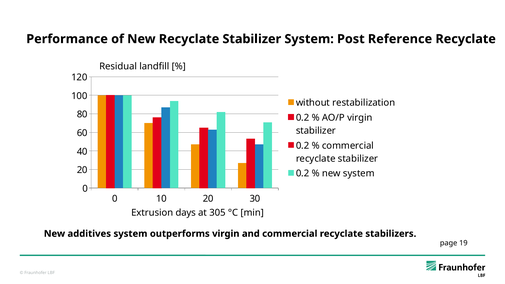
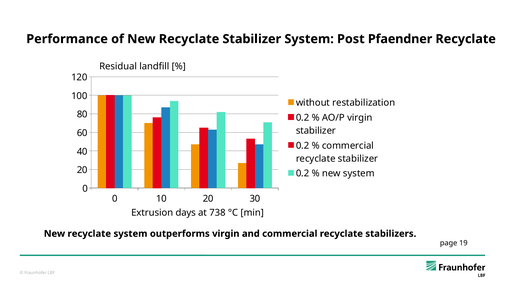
Reference: Reference -> Pfaendner (400, 39)
305: 305 -> 738 (217, 213)
additives: additives -> recyclate (89, 234)
